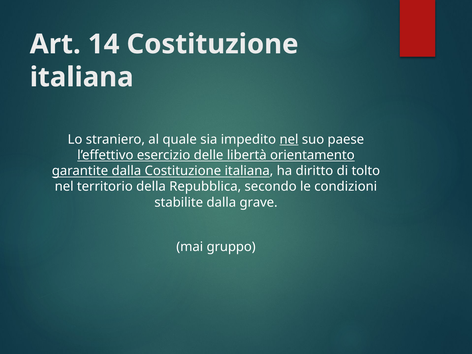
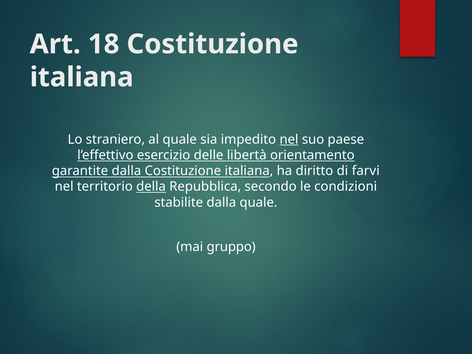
14: 14 -> 18 (104, 44)
tolto: tolto -> farvi (366, 171)
della underline: none -> present (151, 187)
dalla grave: grave -> quale (258, 202)
